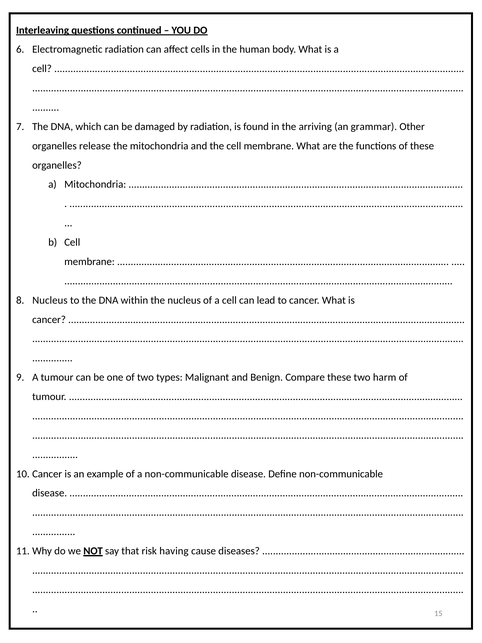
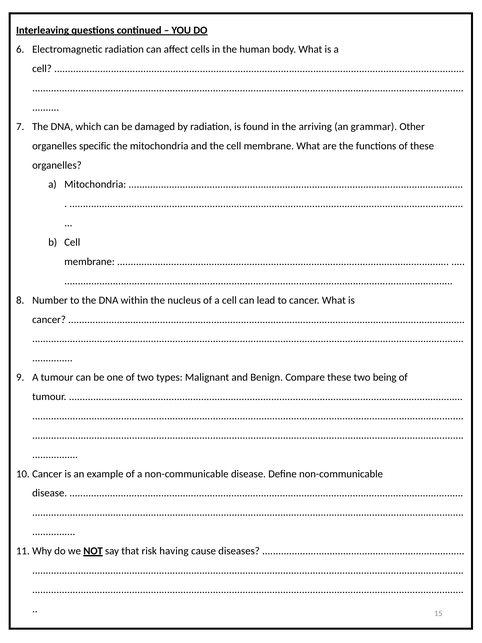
release: release -> specific (95, 146)
Nucleus: Nucleus -> Number (50, 300)
harm: harm -> being (385, 377)
